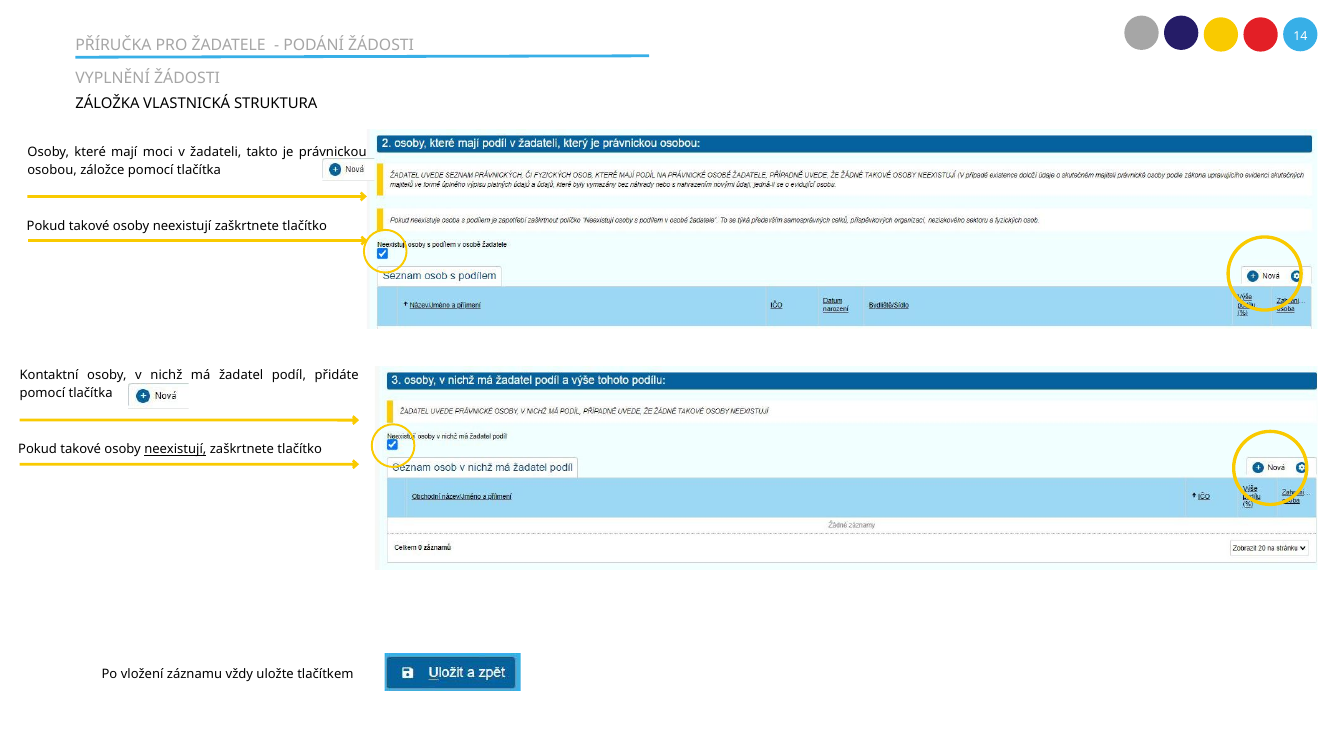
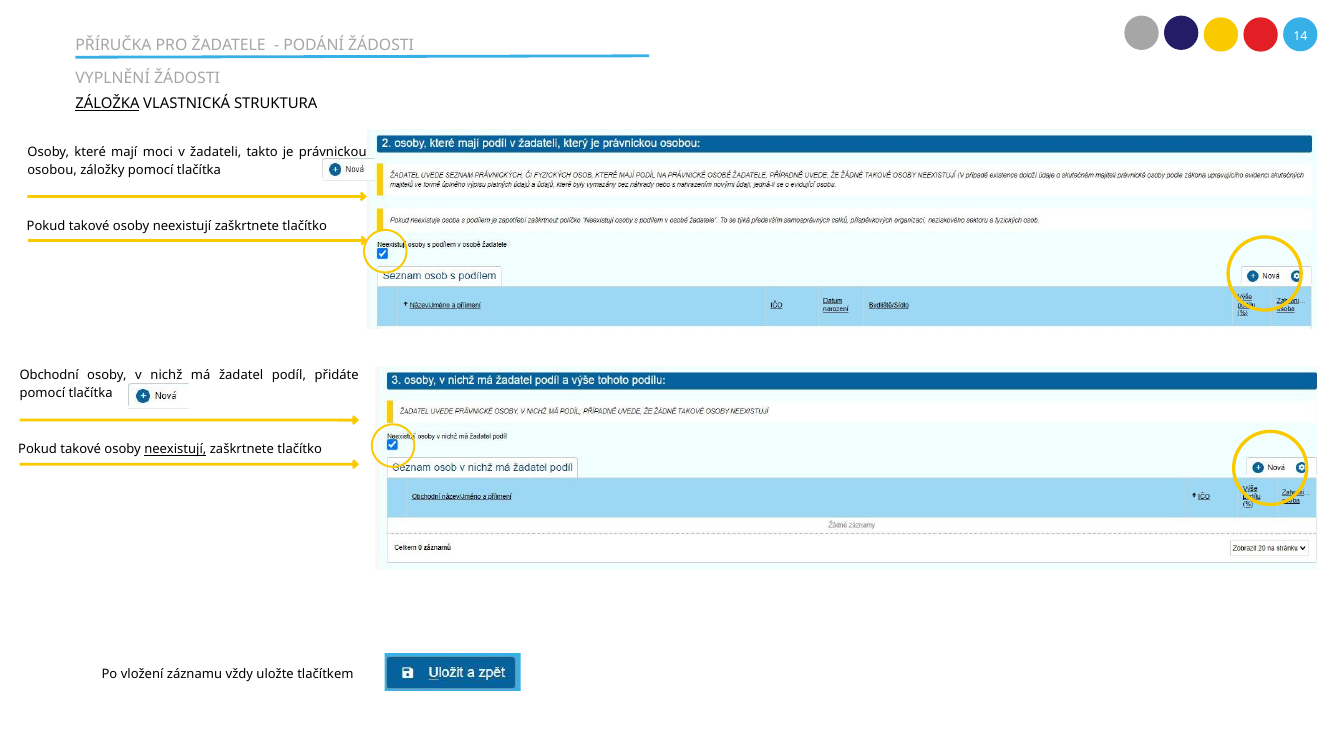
ZÁLOŽKA underline: none -> present (107, 104)
záložce: záložce -> záložky (102, 170)
Kontaktní: Kontaktní -> Obchodní (49, 375)
